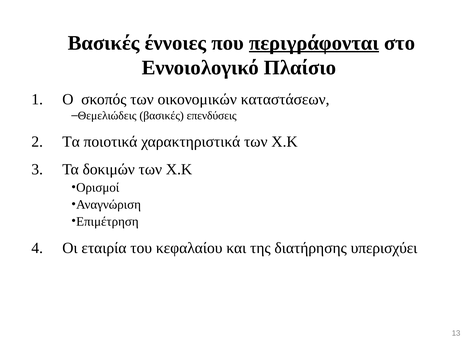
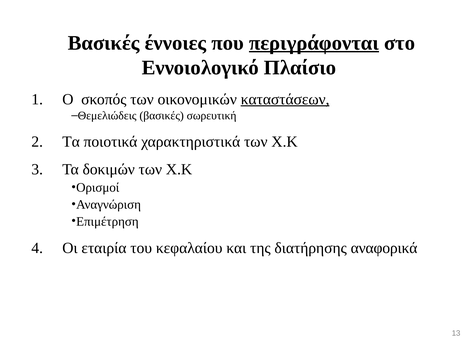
καταστάσεων underline: none -> present (285, 99)
επενδύσεις: επενδύσεις -> σωρευτική (212, 116)
υπερισχύει: υπερισχύει -> αναφορικά (384, 248)
